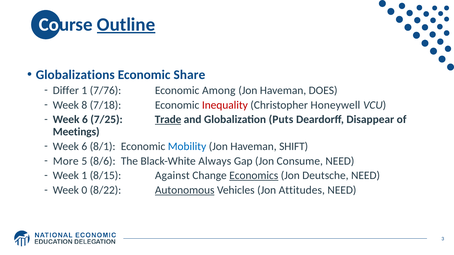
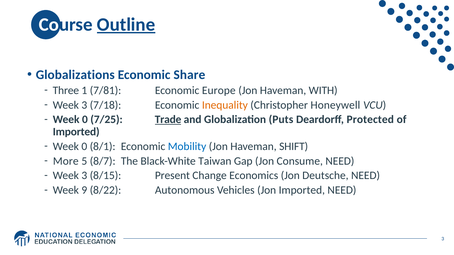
Differ: Differ -> Three (66, 90)
7/76: 7/76 -> 7/81 (106, 90)
Among: Among -> Europe (219, 90)
DOES: DOES -> WITH (323, 90)
8: 8 -> 3 (84, 105)
Inequality colour: red -> orange (225, 105)
6: 6 -> 0 (85, 120)
Disappear: Disappear -> Protected (370, 120)
Meetings: Meetings -> Imported (76, 132)
6: 6 -> 0 (84, 147)
8/6: 8/6 -> 8/7 (103, 161)
Always: Always -> Taiwan (215, 161)
1: 1 -> 3 (84, 176)
Against: Against -> Present (172, 176)
Economics underline: present -> none (254, 176)
0: 0 -> 9 (84, 190)
Autonomous underline: present -> none (185, 190)
Jon Attitudes: Attitudes -> Imported (302, 190)
